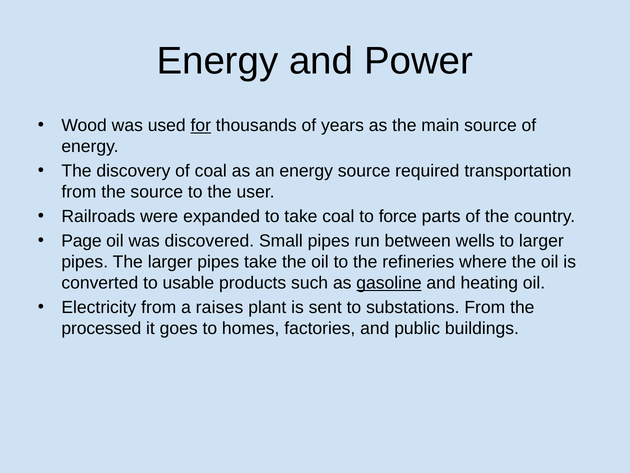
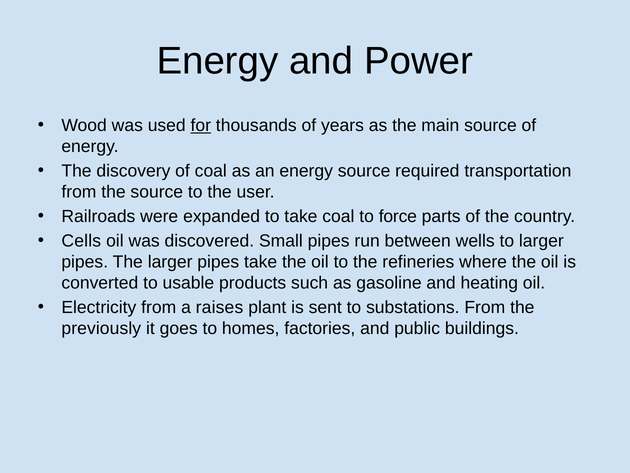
Page: Page -> Cells (81, 241)
gasoline underline: present -> none (389, 283)
processed: processed -> previously (101, 328)
